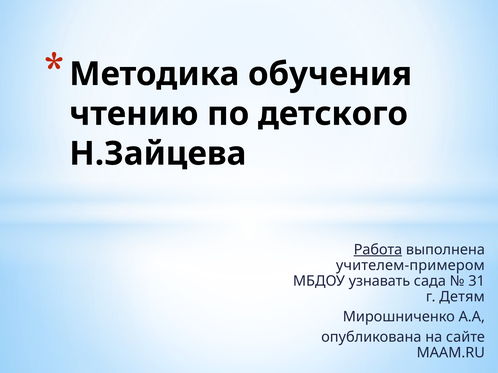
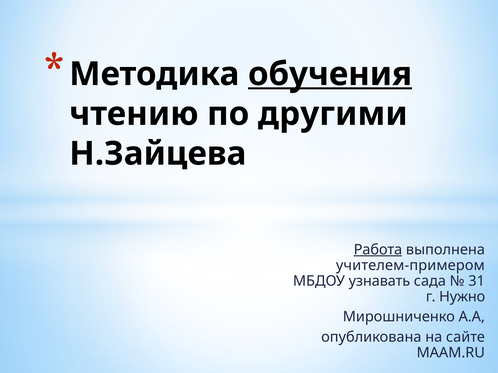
обучения underline: none -> present (330, 74)
детского: детского -> другими (333, 114)
Детям: Детям -> Нужно (462, 297)
